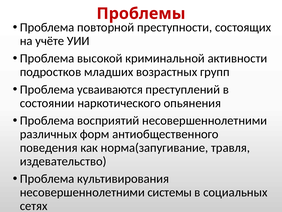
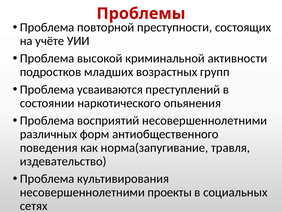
системы: системы -> проекты (170, 192)
